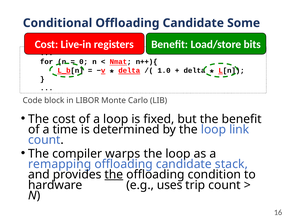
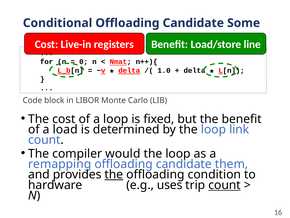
bits: bits -> line (252, 44)
time: time -> load (65, 129)
warps: warps -> would (123, 153)
stack: stack -> them (232, 164)
count underline: none -> present (225, 185)
